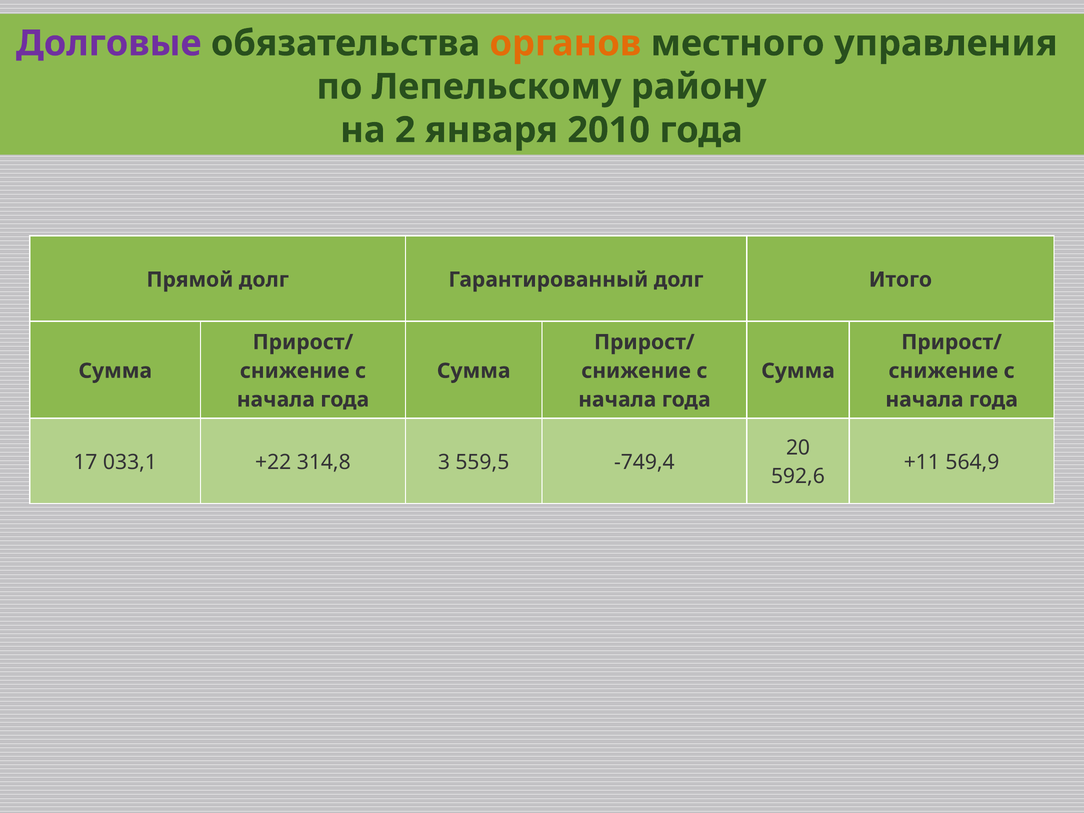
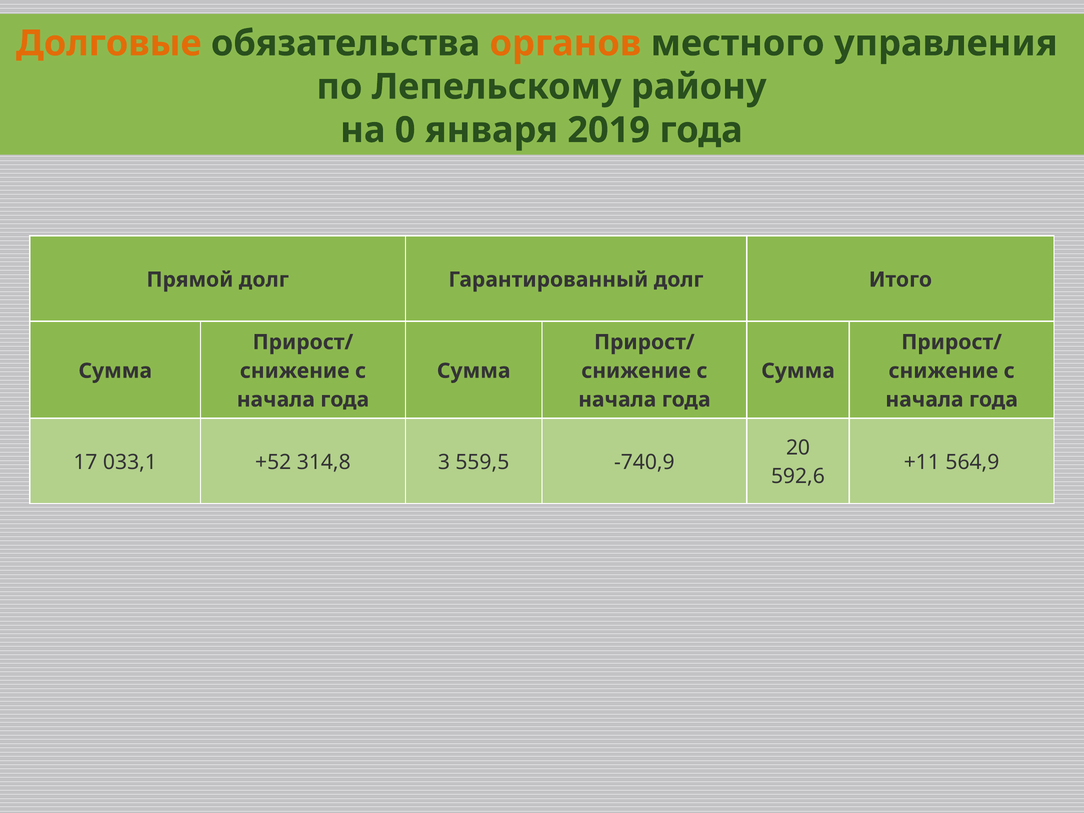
Долговые colour: purple -> orange (109, 43)
2: 2 -> 0 (405, 130)
2010: 2010 -> 2019 (609, 130)
+22: +22 -> +52 (273, 462)
-749,4: -749,4 -> -740,9 (644, 462)
